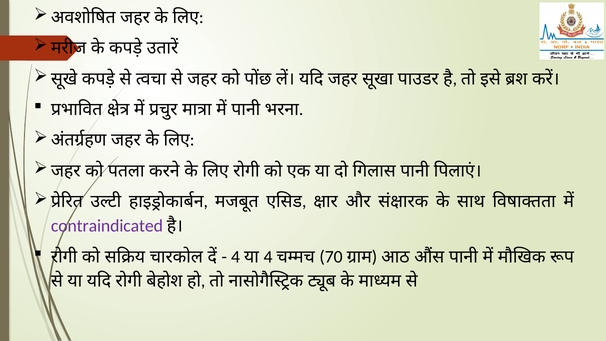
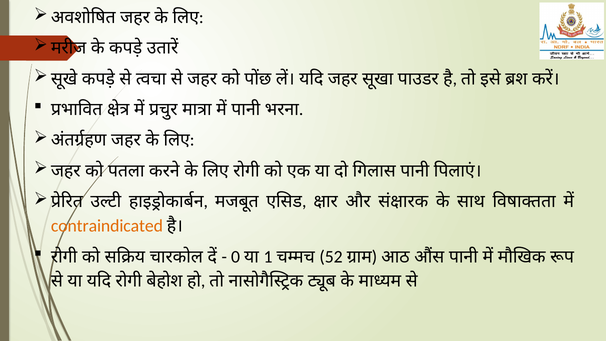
contraindicated colour: purple -> orange (107, 226)
4: 4 -> 0 (236, 257)
4: 4 -> 1 (268, 257)
70: 70 -> 52 (331, 257)
